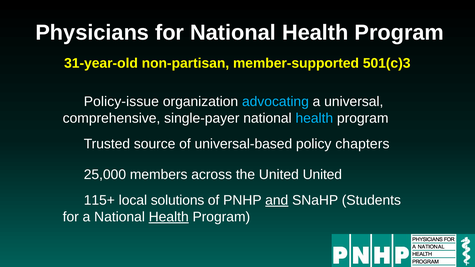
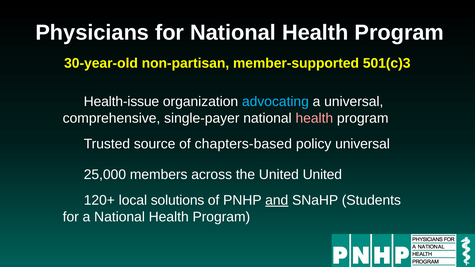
31-year-old: 31-year-old -> 30-year-old (101, 63)
Policy-issue: Policy-issue -> Health-issue (121, 102)
health colour: light blue -> pink (314, 118)
universal-based: universal-based -> chapters-based (243, 144)
policy chapters: chapters -> universal (363, 144)
115+: 115+ -> 120+ (99, 200)
Health underline: present -> none (169, 217)
